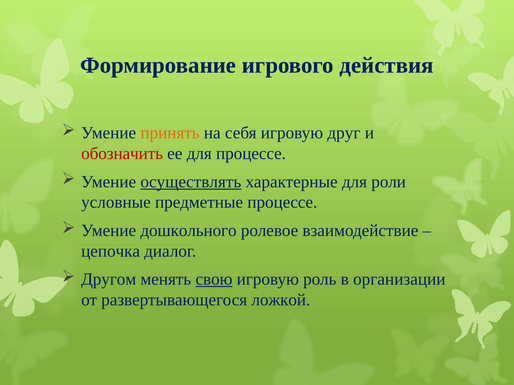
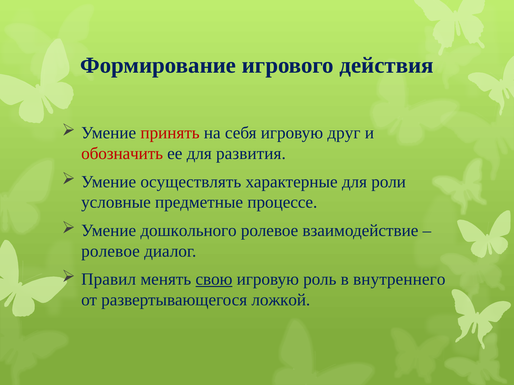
принять colour: orange -> red (170, 133)
для процессе: процессе -> развития (251, 154)
осуществлять underline: present -> none (191, 182)
цепочка: цепочка -> ролевое (110, 251)
Другом: Другом -> Правил (109, 280)
организации: организации -> внутреннего (399, 280)
